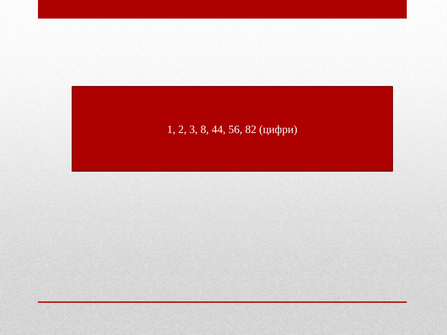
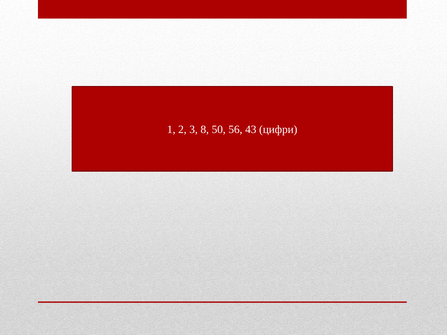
44: 44 -> 50 (219, 130)
82: 82 -> 43 (251, 130)
